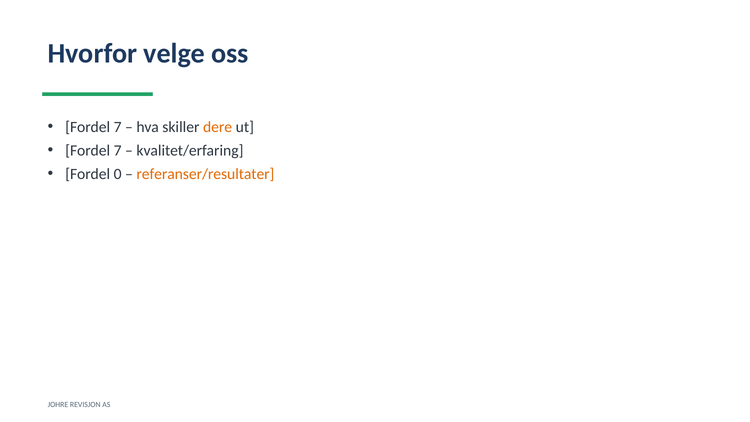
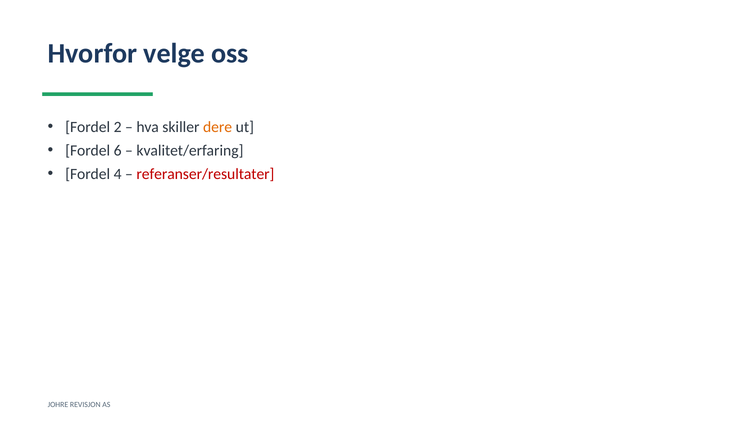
7: 7 -> 2 (118, 127)
7: 7 -> 6 (118, 150)
0: 0 -> 4 (118, 174)
referanser/resultater colour: orange -> red (205, 174)
